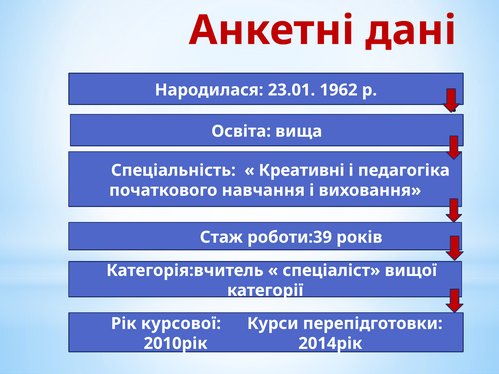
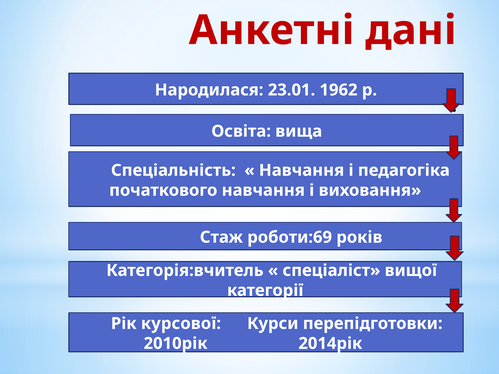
Креативні: Креативні -> Навчання (302, 170)
роботи:39: роботи:39 -> роботи:69 (290, 237)
